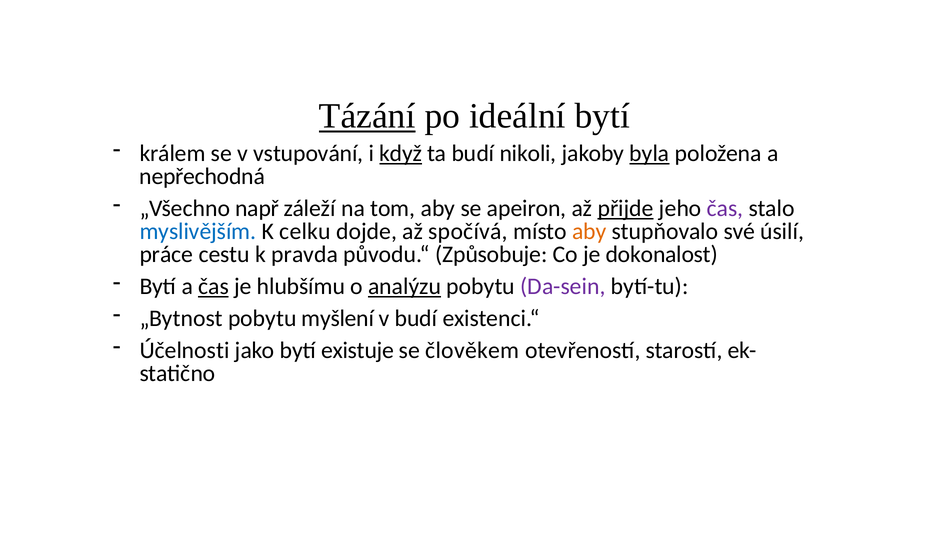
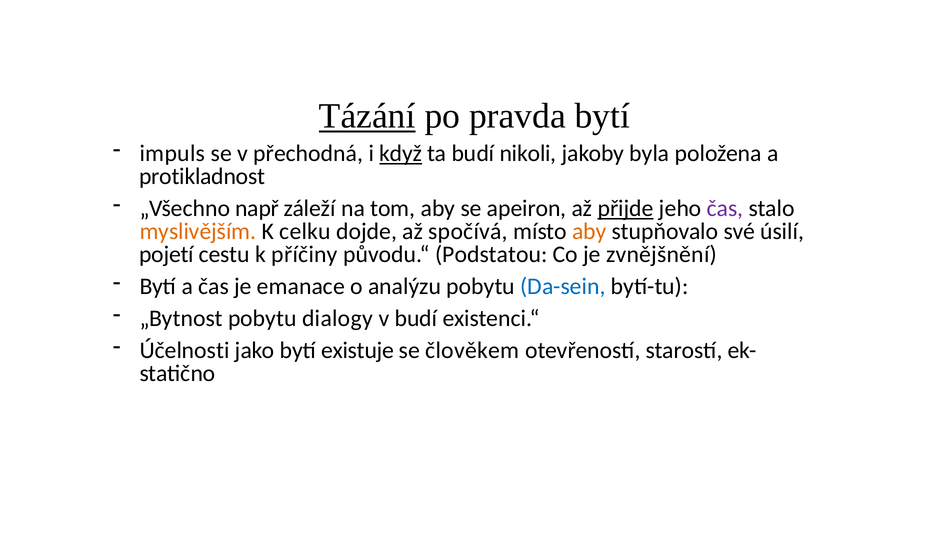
ideální: ideální -> pravda (517, 116)
králem: králem -> impuls (172, 153)
vstupování: vstupování -> přechodná (308, 153)
byla underline: present -> none (649, 153)
nepřechodná: nepřechodná -> protikladnost (202, 176)
myslivějším colour: blue -> orange (198, 231)
práce: práce -> pojetí (166, 254)
pravda: pravda -> příčiny (305, 254)
Způsobuje: Způsobuje -> Podstatou (491, 254)
dokonalost: dokonalost -> zvnějšnění (662, 254)
čas underline: present -> none (214, 286)
hlubšímu: hlubšímu -> emanace (301, 286)
analýzu underline: present -> none (405, 286)
Da-sein colour: purple -> blue (563, 286)
myšlení: myšlení -> dialogy (338, 318)
